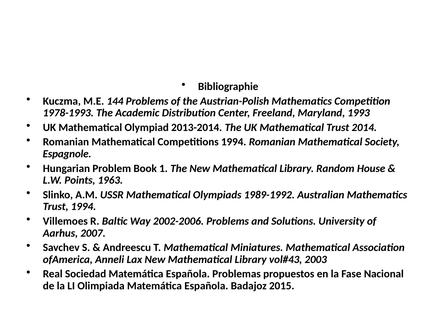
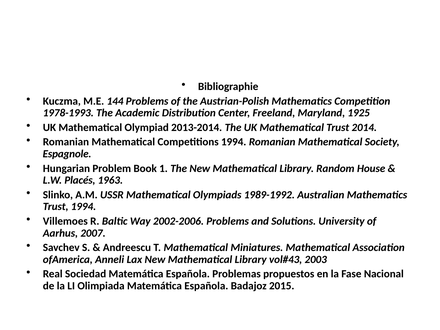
1993: 1993 -> 1925 (359, 113)
Points: Points -> Placés (80, 180)
